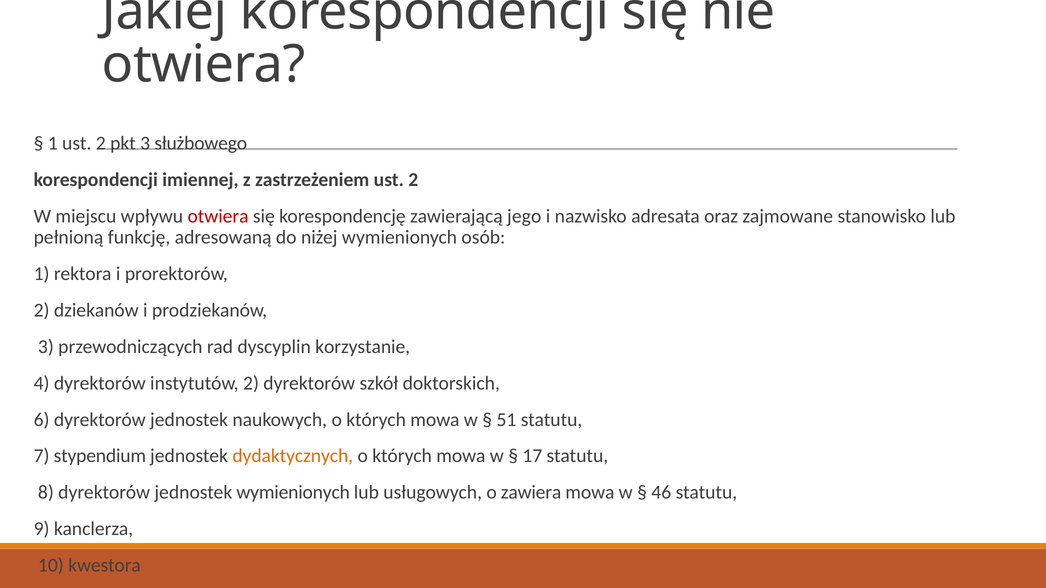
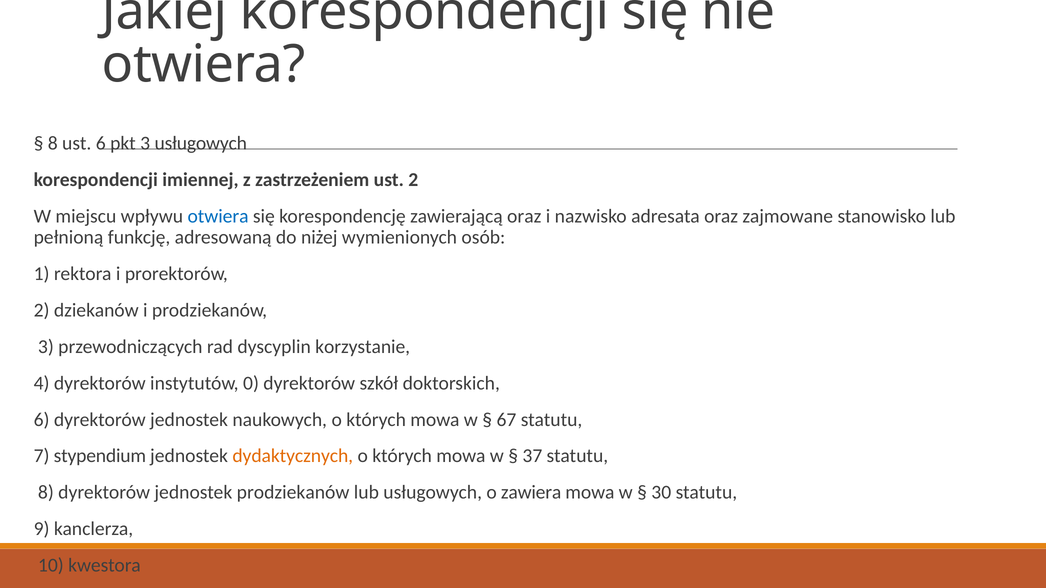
1: 1 -> 8 (53, 144)
2: 2 -> 6 (101, 144)
3 służbowego: służbowego -> usługowych (201, 144)
otwiera colour: red -> blue (218, 216)
zawierającą jego: jego -> oraz (524, 216)
instytutów 2: 2 -> 0 (251, 383)
51: 51 -> 67 (506, 420)
17: 17 -> 37 (532, 456)
jednostek wymienionych: wymienionych -> prodziekanów (293, 493)
46: 46 -> 30 (661, 493)
